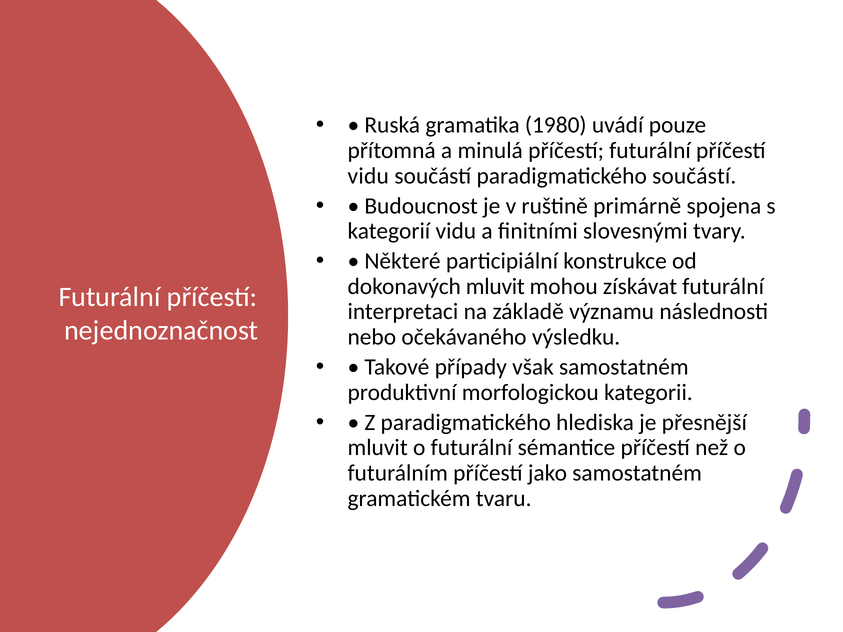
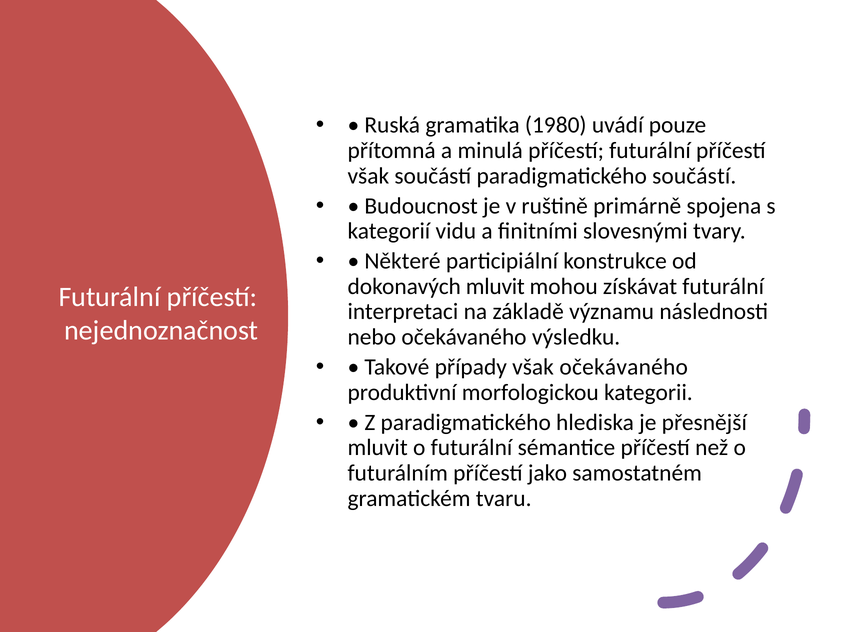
vidu: vidu -> však (368, 176)
však samostatném: samostatném -> očekávaného (624, 367)
